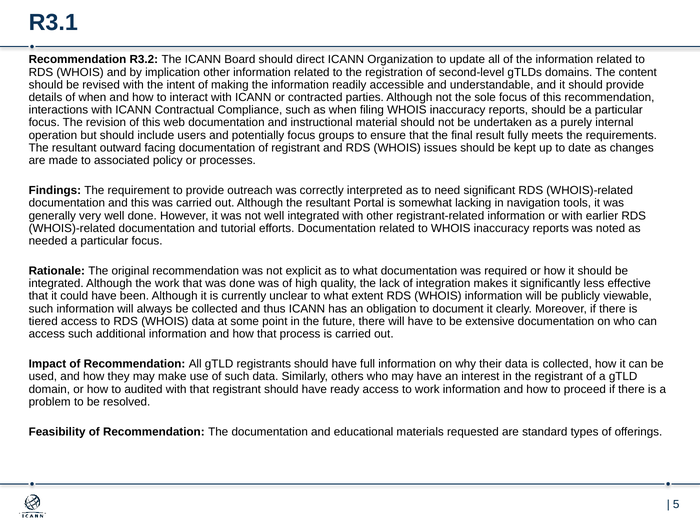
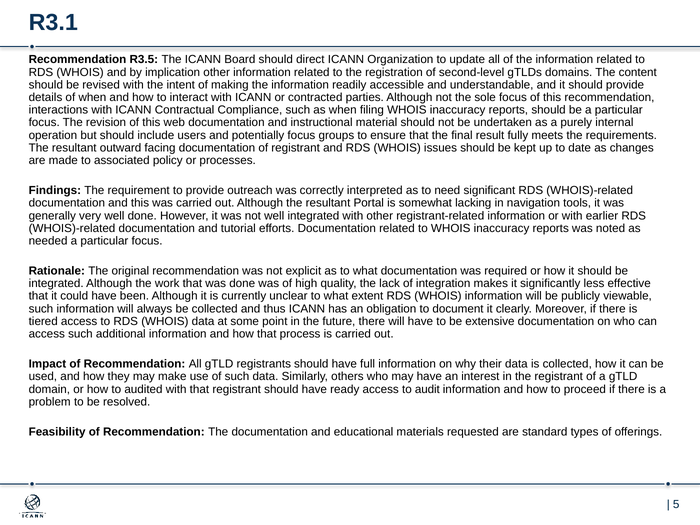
R3.2: R3.2 -> R3.5 (144, 60)
to work: work -> audit (427, 389)
